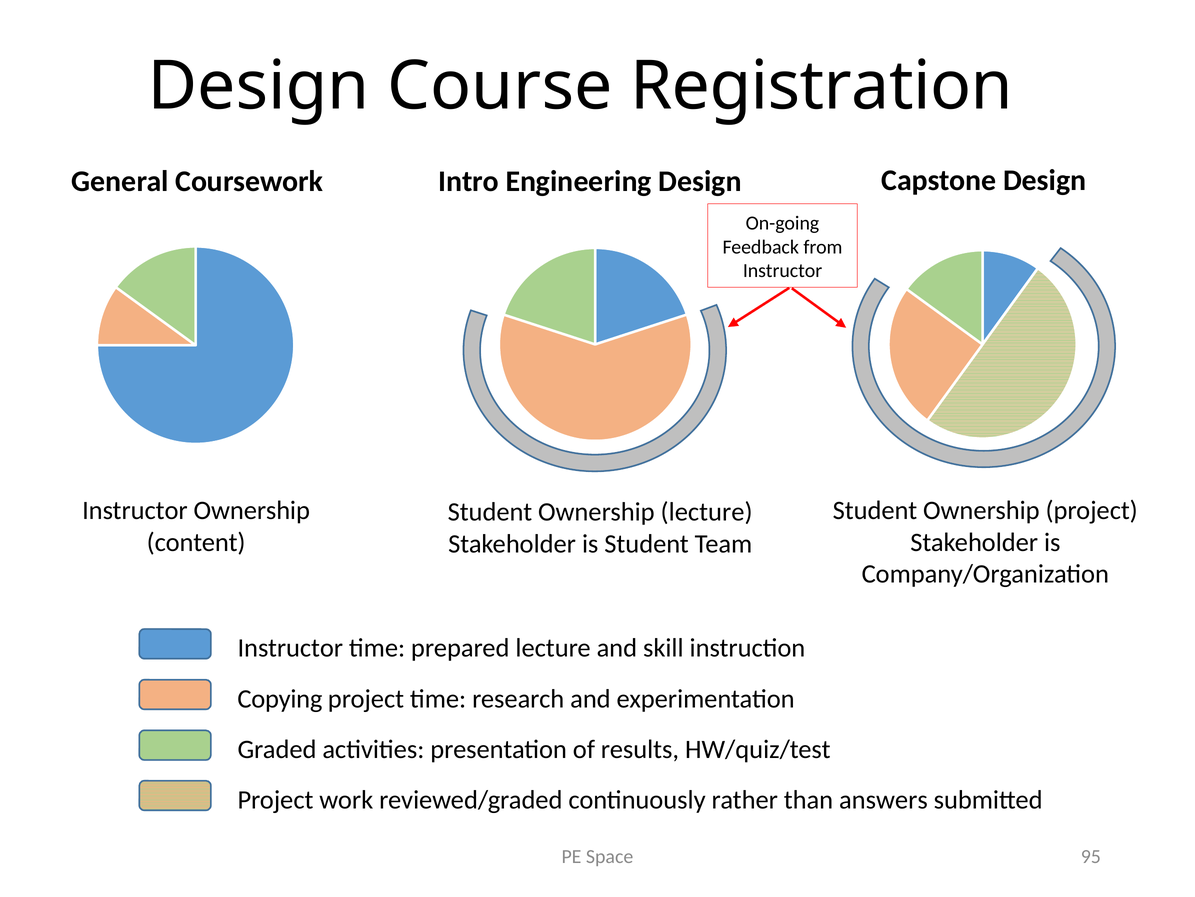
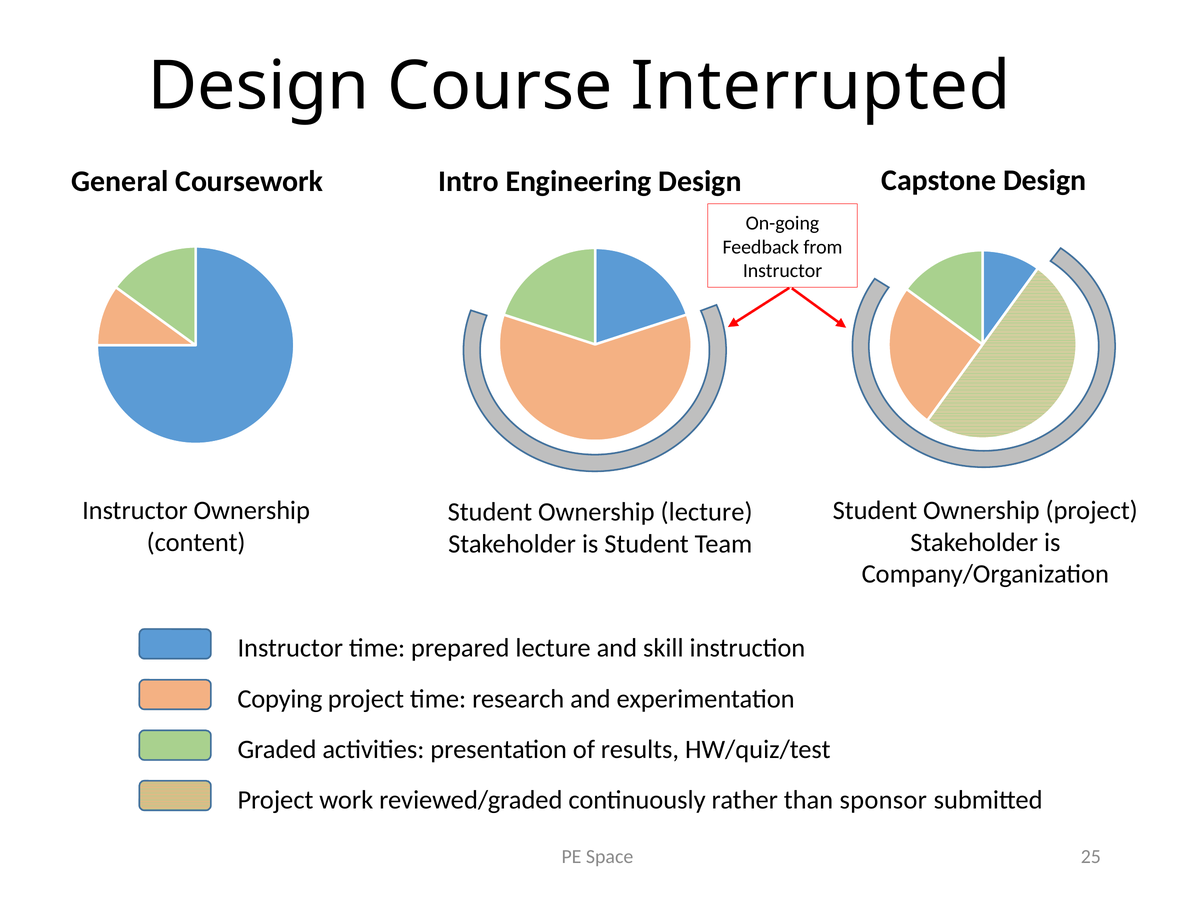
Registration: Registration -> Interrupted (821, 86)
answers: answers -> sponsor (883, 800)
95: 95 -> 25 (1091, 856)
